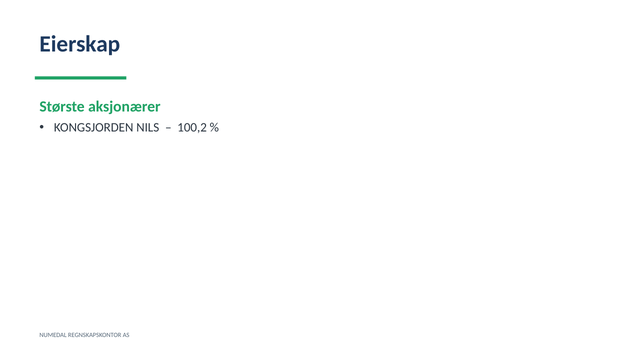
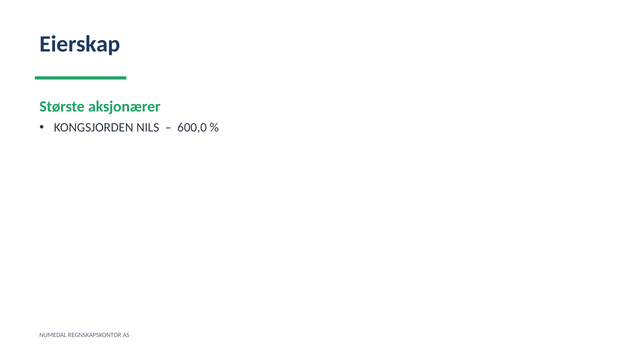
100,2: 100,2 -> 600,0 (192, 127)
